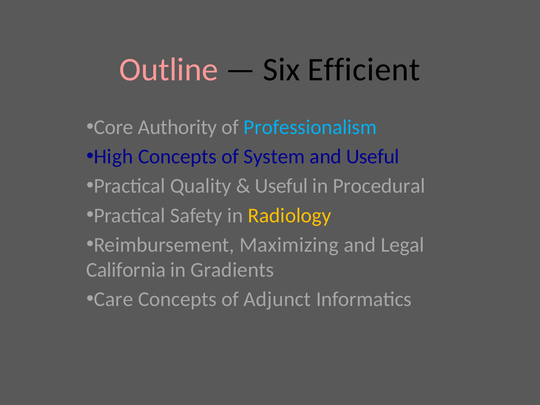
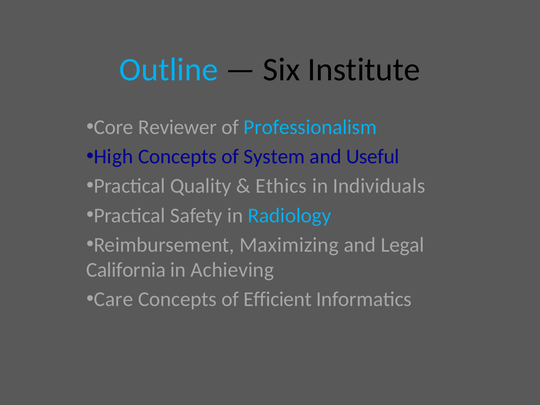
Outline colour: pink -> light blue (169, 69)
Efficient: Efficient -> Institute (364, 69)
Authority: Authority -> Reviewer (177, 127)
Useful: Useful -> Ethics (281, 186)
Procedural: Procedural -> Individuals (379, 186)
Radiology colour: yellow -> light blue (290, 215)
Gradients: Gradients -> Achieving (232, 270)
Adjunct: Adjunct -> Efficient (278, 299)
